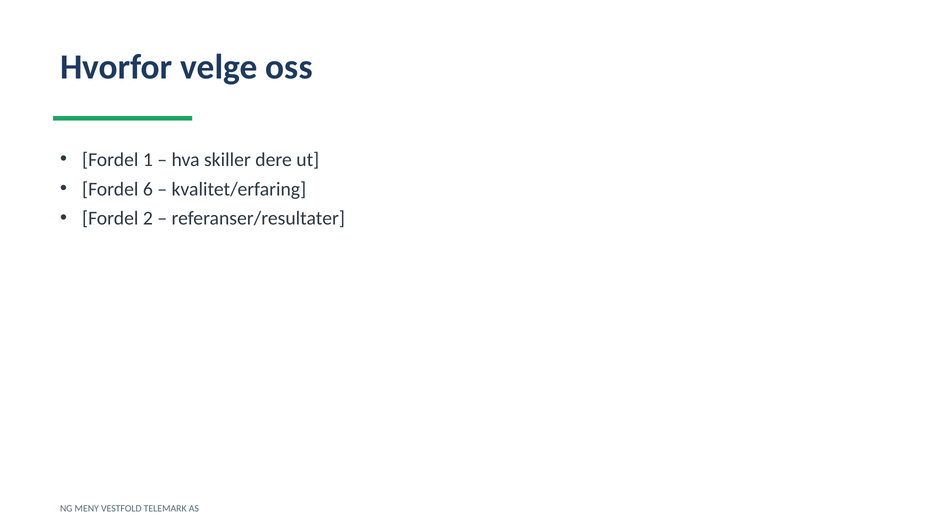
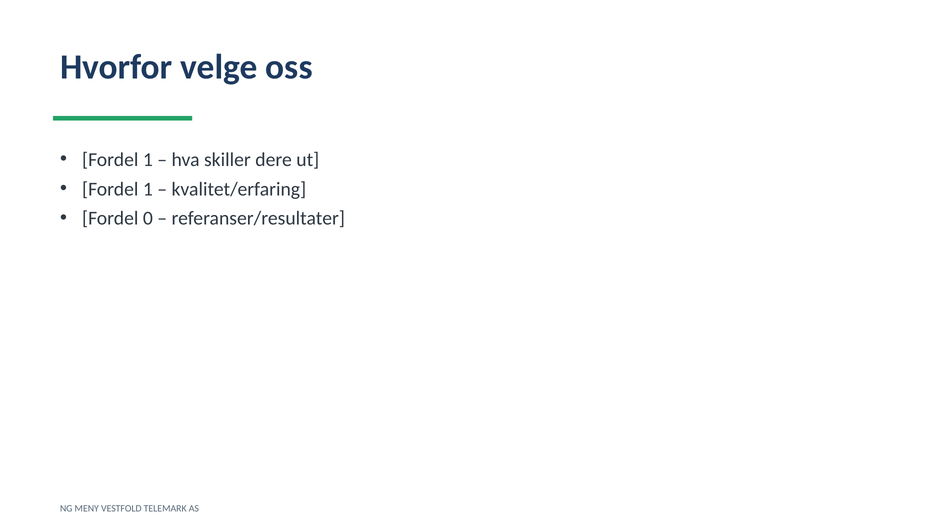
6: 6 -> 1 (148, 189)
2: 2 -> 0 (148, 219)
